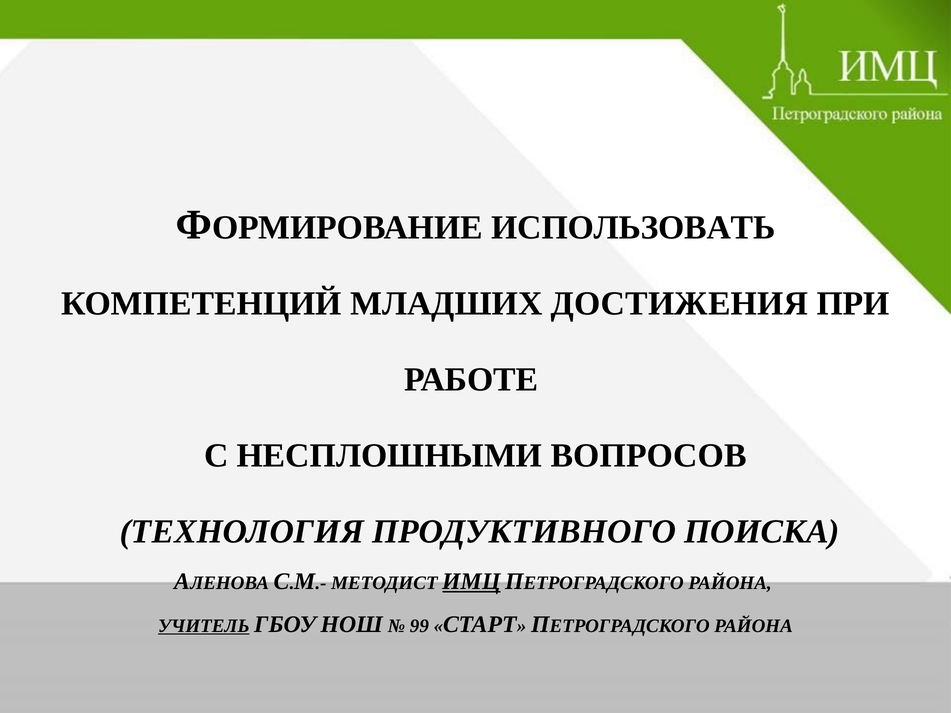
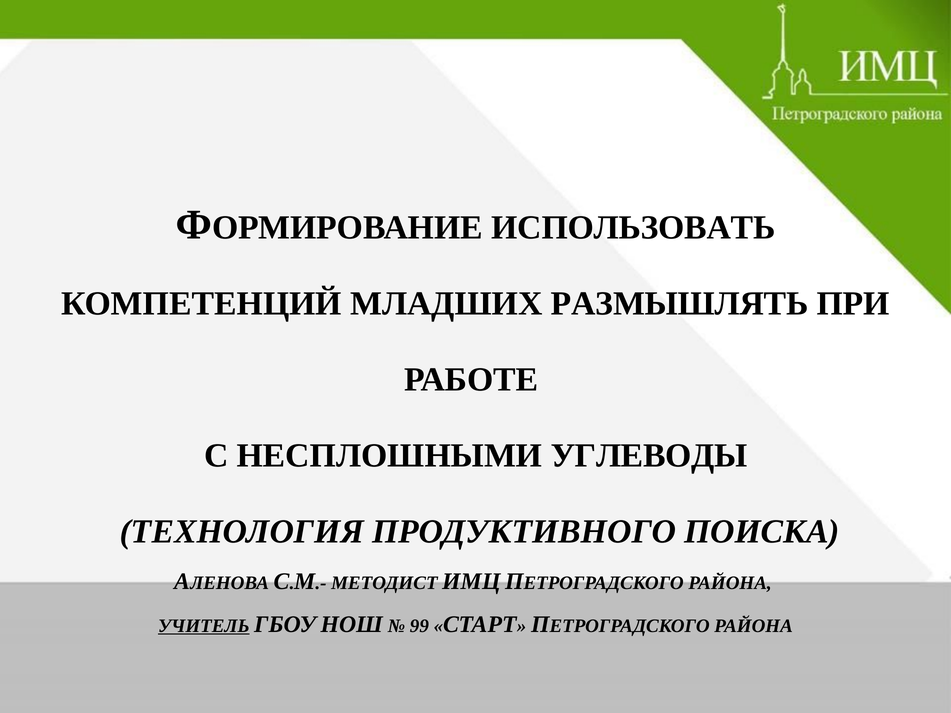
ДОСТИЖЕНИЯ: ДОСТИЖЕНИЯ -> РАЗМЫШЛЯТЬ (680, 304)
ВОПРОСОВ: ВОПРОСОВ -> УГЛЕВОДЫ (649, 456)
ИМЦ underline: present -> none (471, 582)
